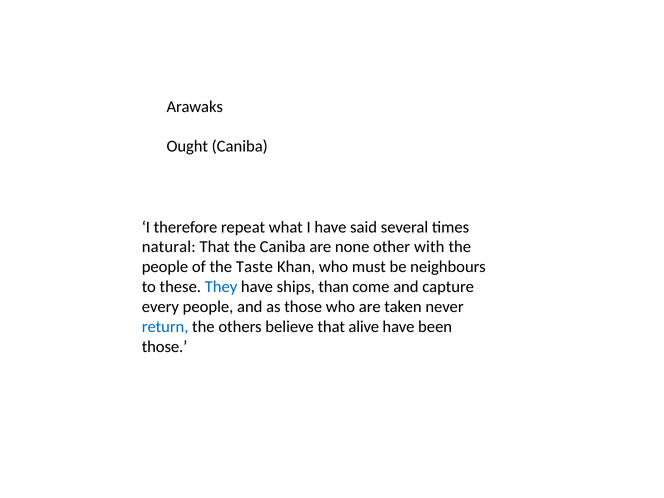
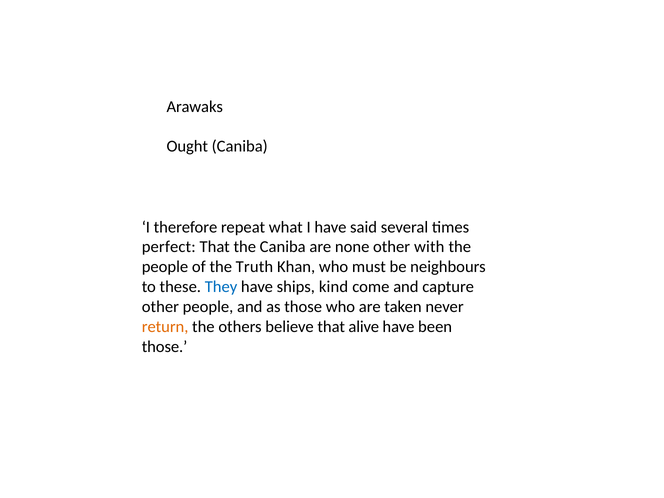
natural: natural -> perfect (169, 247)
Taste: Taste -> Truth (254, 267)
than: than -> kind (334, 287)
every: every -> other (160, 307)
return colour: blue -> orange (165, 327)
